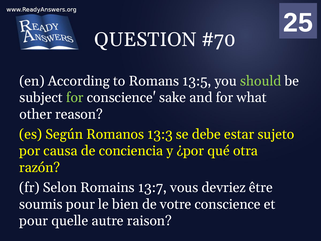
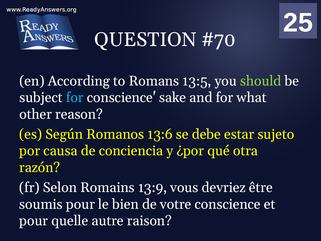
for colour: light green -> light blue (75, 97)
13:3: 13:3 -> 13:6 (160, 134)
13:7: 13:7 -> 13:9 (152, 187)
